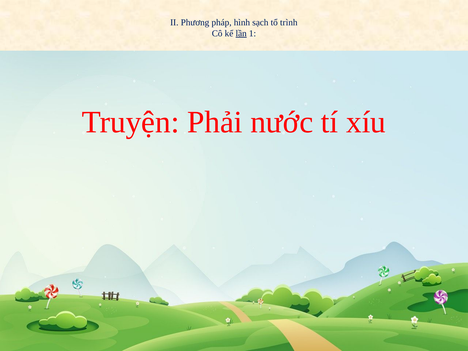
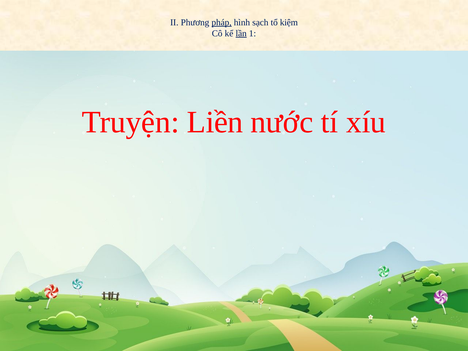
pháp underline: none -> present (222, 22)
trình: trình -> kiệm (289, 22)
Phải: Phải -> Liền (215, 122)
